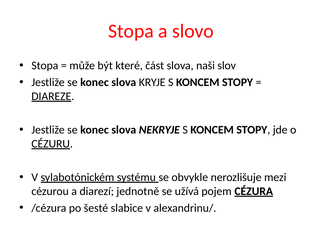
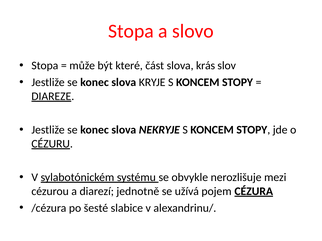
naši: naši -> krás (206, 66)
